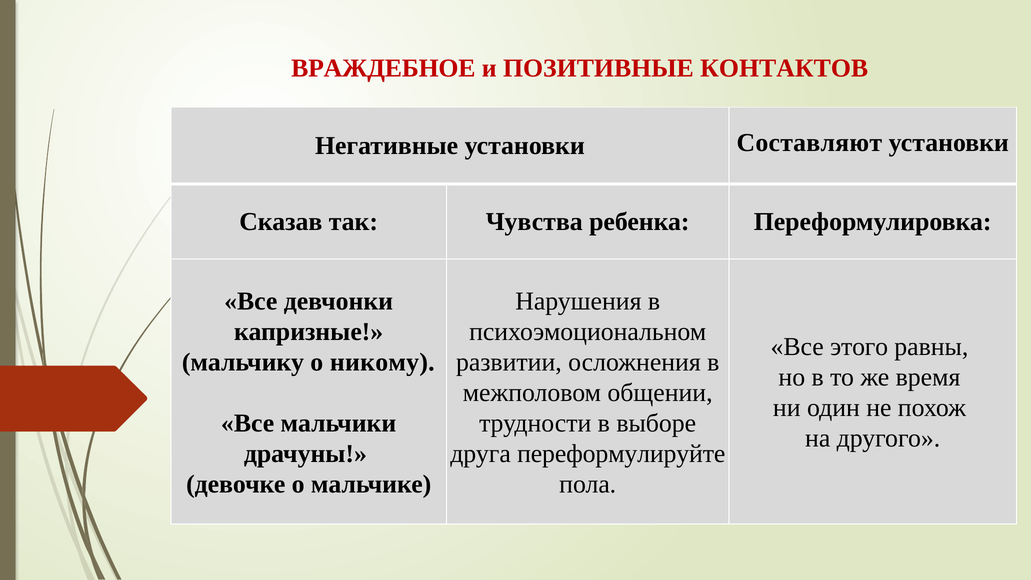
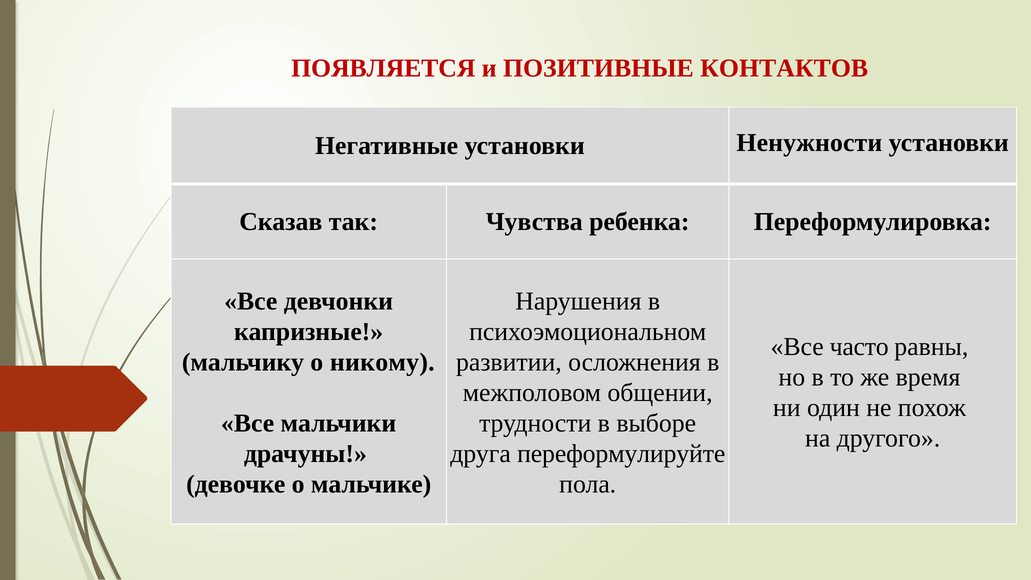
ВРАЖДЕБНОЕ: ВРАЖДЕБНОЕ -> ПОЯВЛЯЕТСЯ (383, 68)
Составляют: Составляют -> Ненужности (809, 143)
этого: этого -> часто (859, 347)
